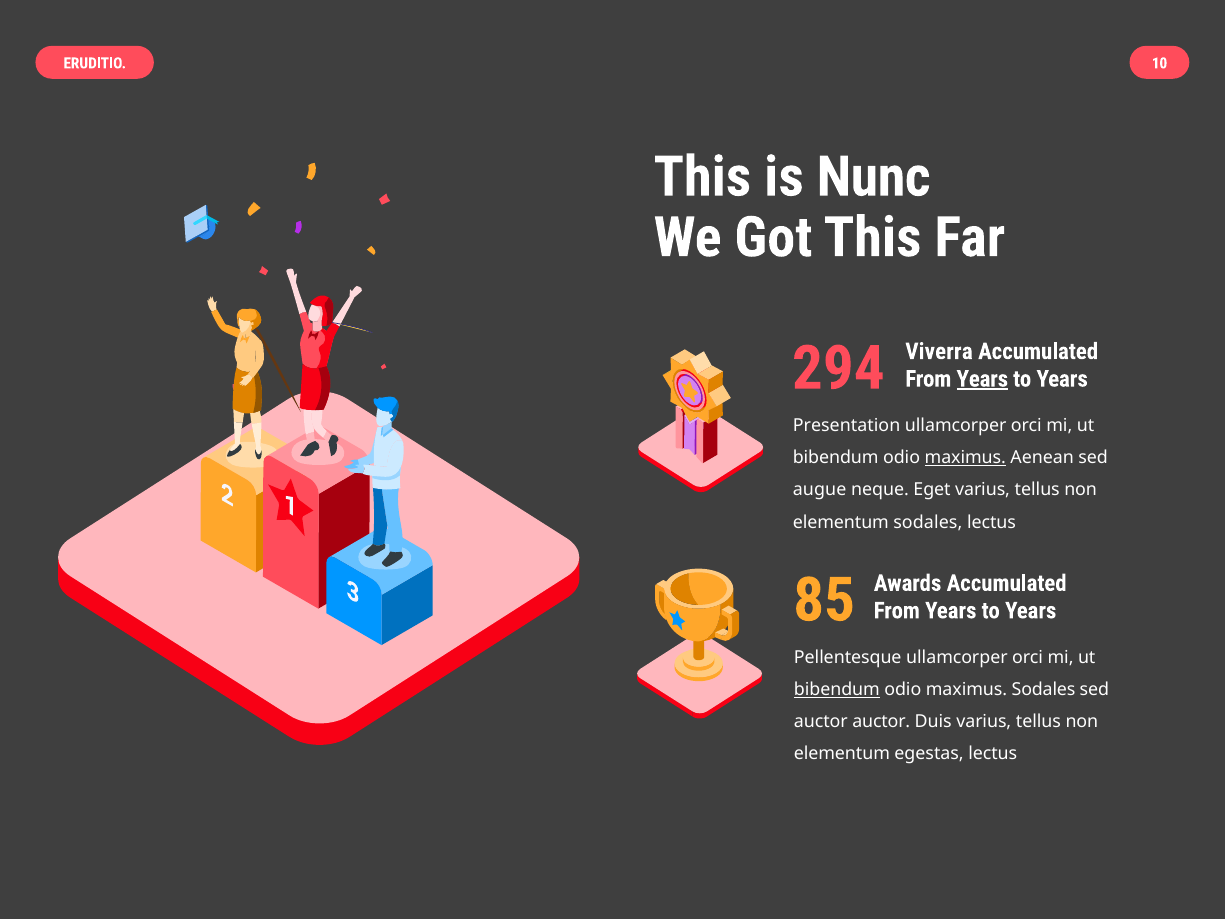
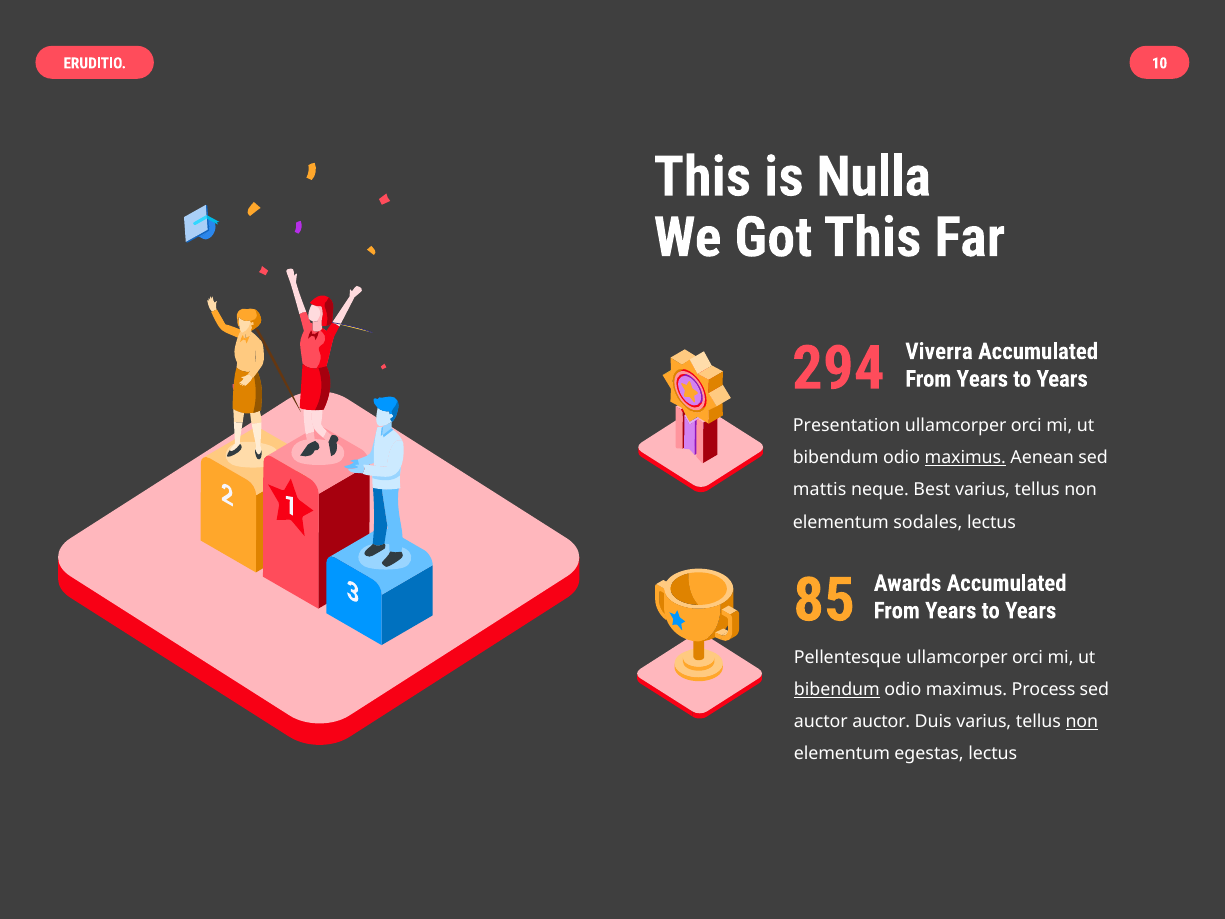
Nunc: Nunc -> Nulla (874, 177)
Years underline: present -> none (982, 379)
augue: augue -> mattis (820, 490)
Eget: Eget -> Best (932, 490)
maximus Sodales: Sodales -> Process (1043, 690)
non underline: none -> present (1082, 722)
